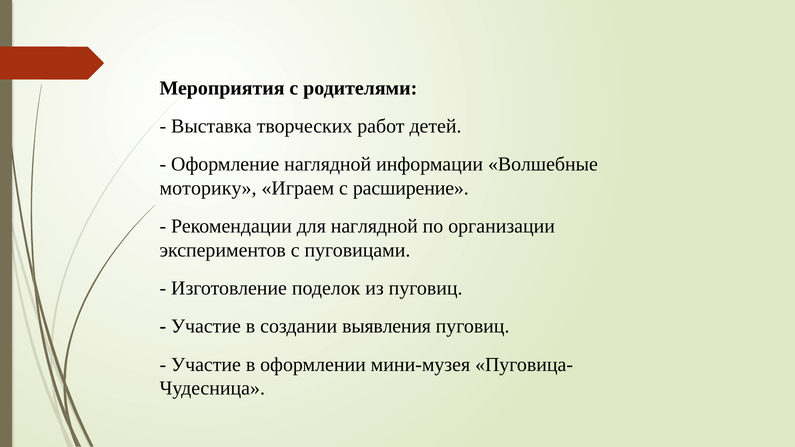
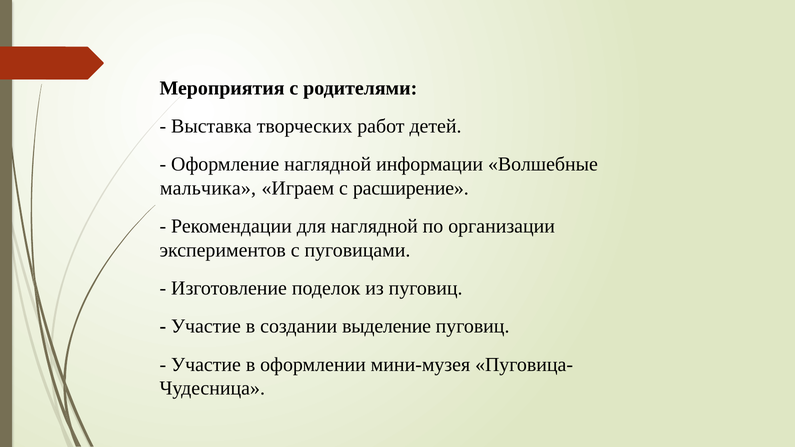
моторику: моторику -> мальчика (208, 188)
выявления: выявления -> выделение (387, 326)
